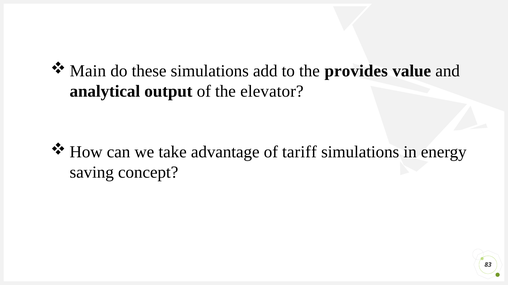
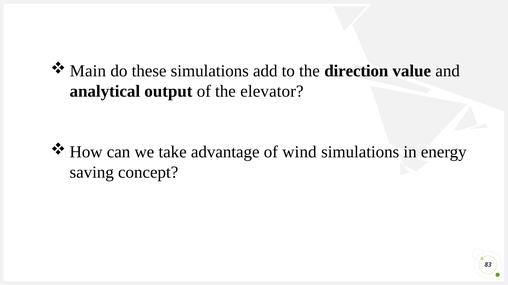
provides: provides -> direction (356, 71)
tariff: tariff -> wind (299, 152)
